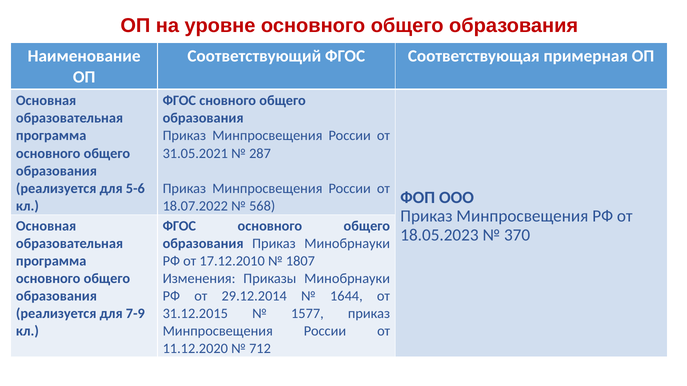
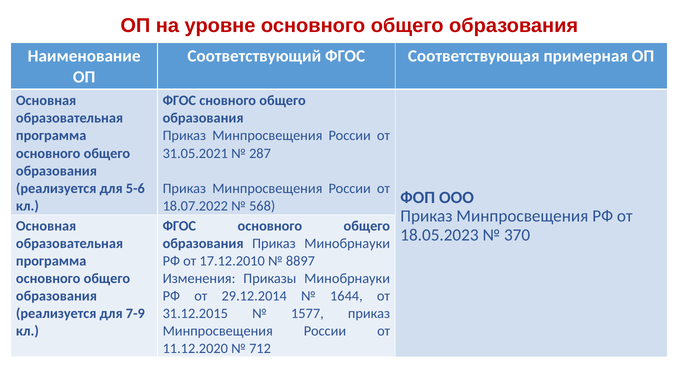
1807: 1807 -> 8897 (300, 261)
